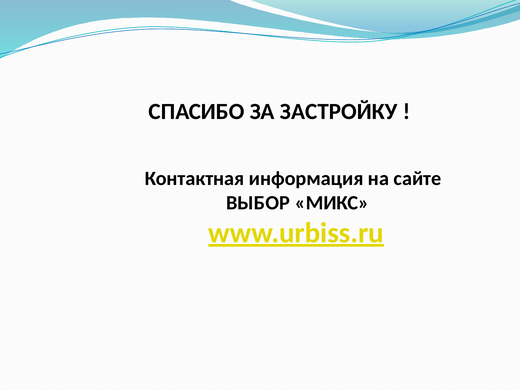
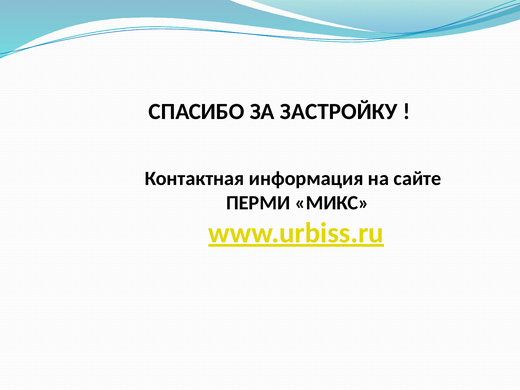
ВЫБОР: ВЫБОР -> ПЕРМИ (258, 203)
